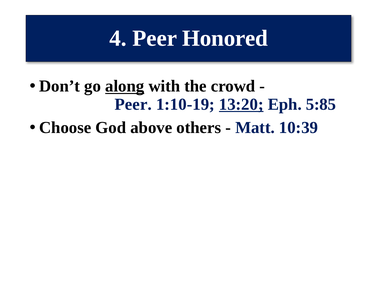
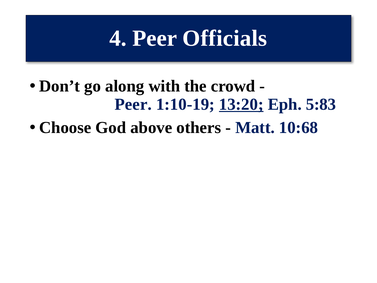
Honored: Honored -> Officials (225, 38)
along underline: present -> none (125, 86)
5:85: 5:85 -> 5:83 (321, 104)
10:39: 10:39 -> 10:68 (299, 128)
